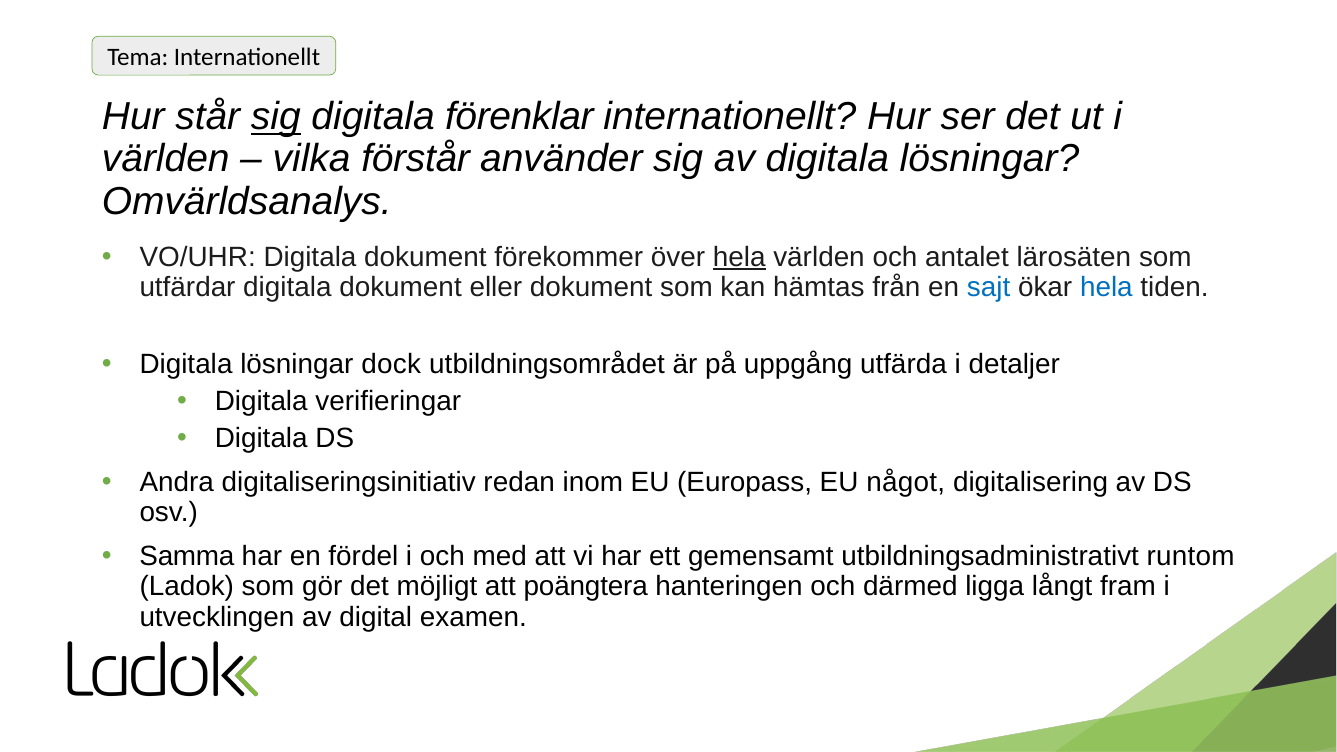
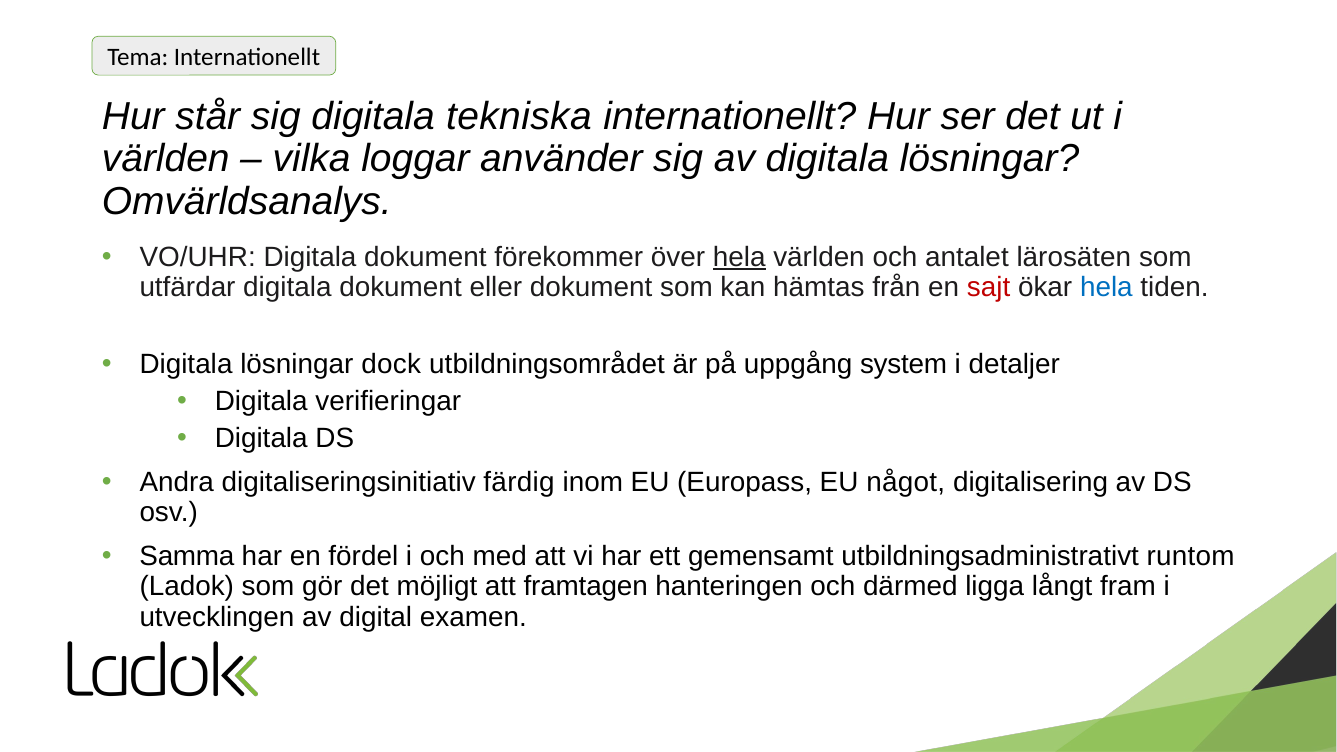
sig underline: present -> none (276, 117)
förenklar: förenklar -> tekniska (519, 117)
förstår: förstår -> loggar (415, 159)
sajt colour: blue -> red (989, 287)
utfärda: utfärda -> system (904, 365)
redan: redan -> färdig (519, 483)
poängtera: poängtera -> framtagen (586, 587)
